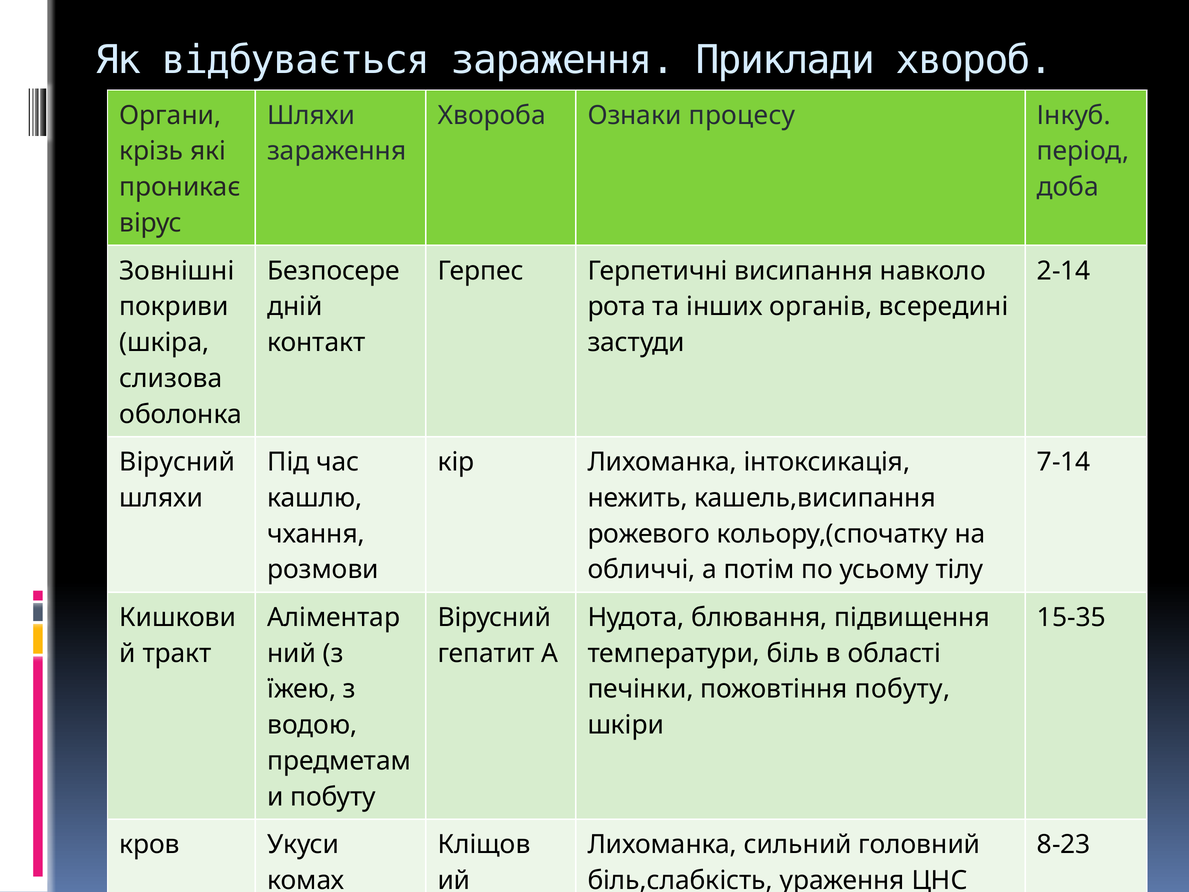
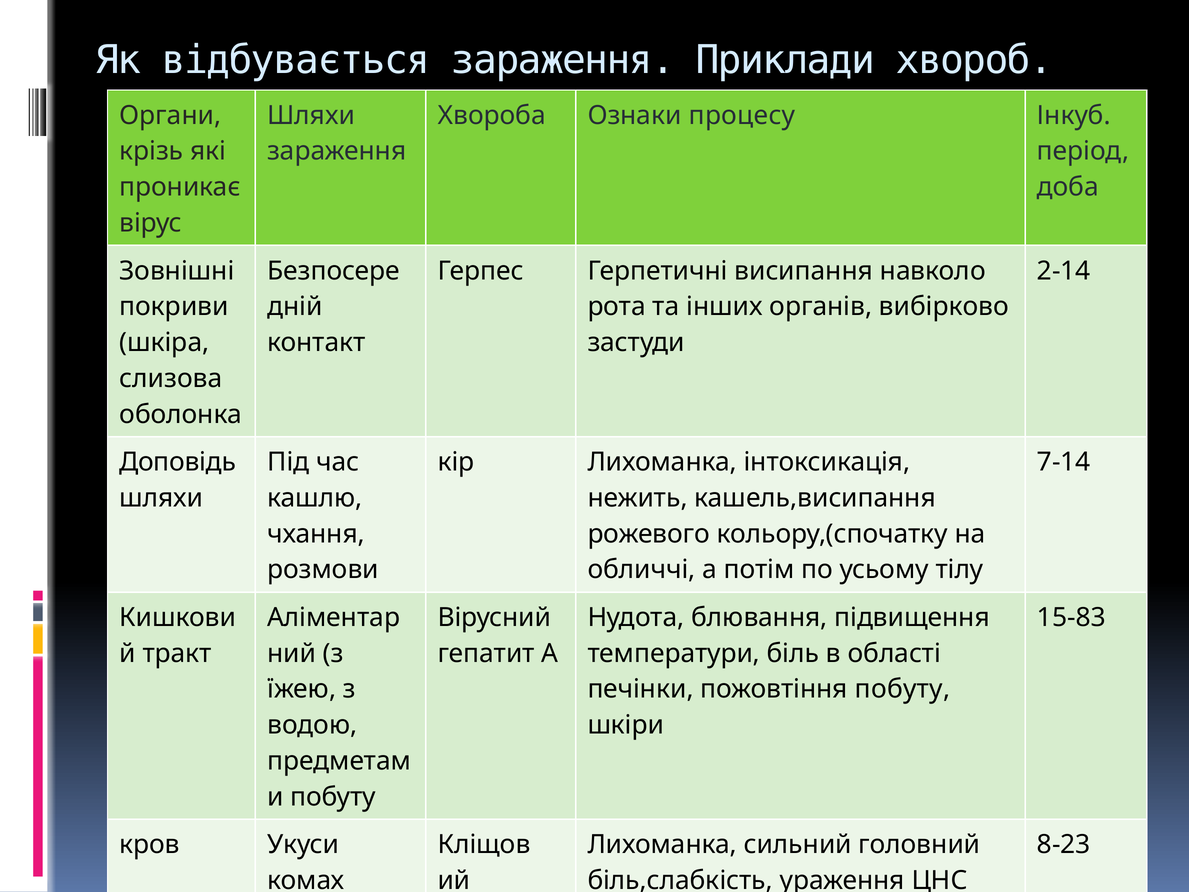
всередині: всередині -> вибірково (944, 307)
Вірусний: Вірусний -> Доповідь (177, 462)
15-35: 15-35 -> 15-83 (1071, 617)
